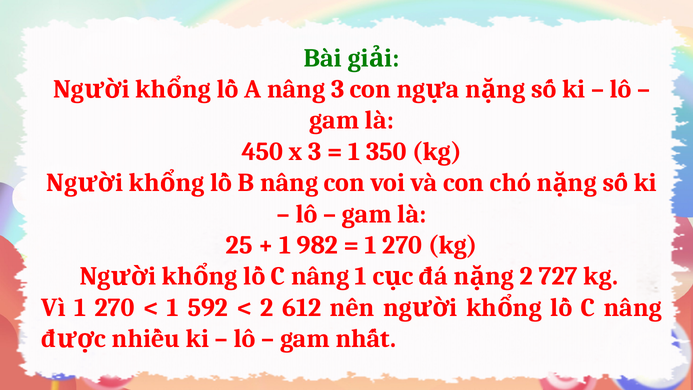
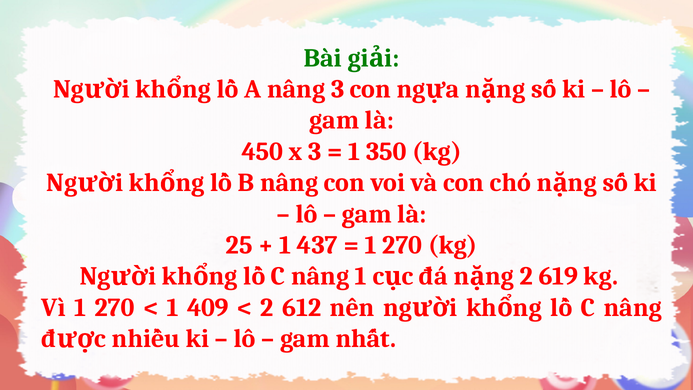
982: 982 -> 437 (317, 245)
727: 727 -> 619 (558, 276)
592: 592 -> 409 (208, 307)
